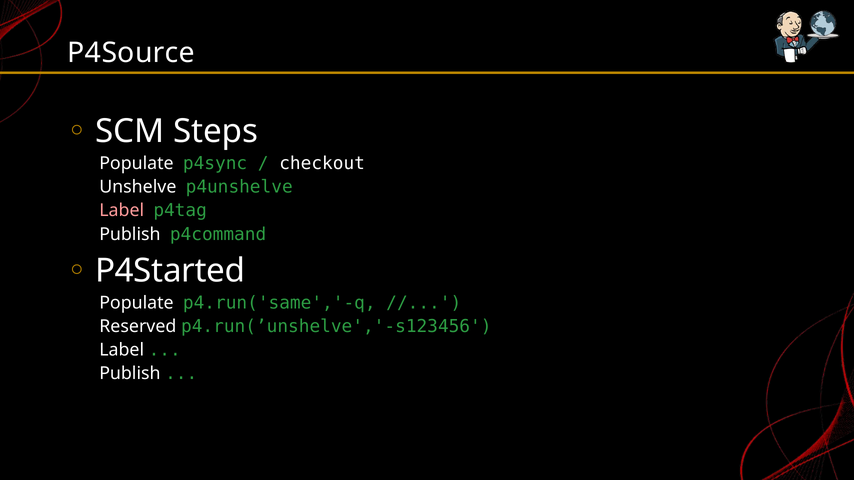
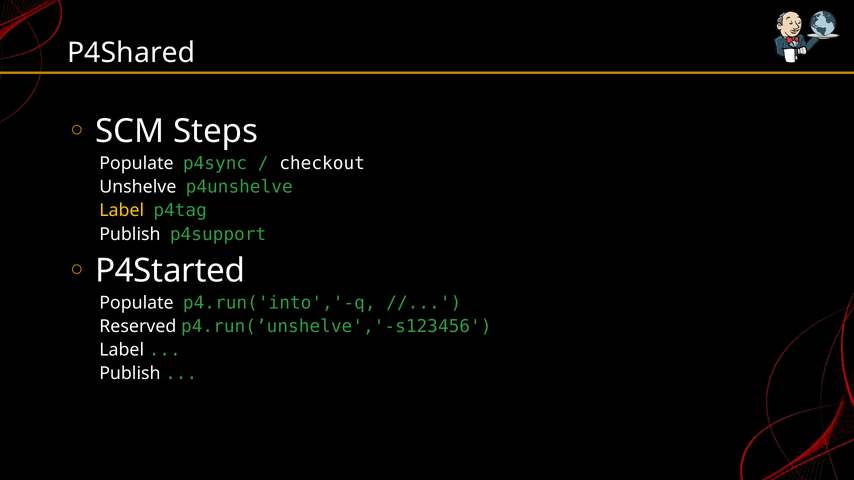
P4Source: P4Source -> P4Shared (131, 53)
Label colour: pink -> yellow (122, 211)
p4command: p4command -> p4support (218, 234)
p4.run('same','-q: p4.run('same','-q -> p4.run('into','-q (279, 303)
